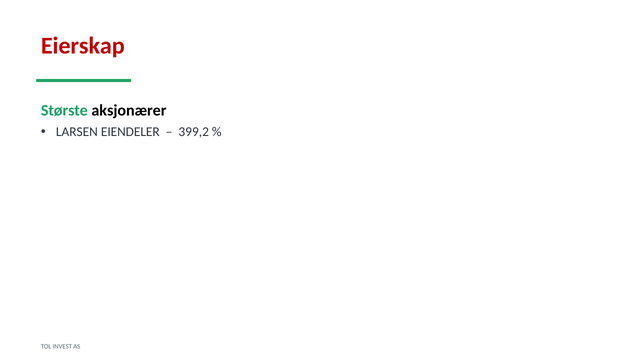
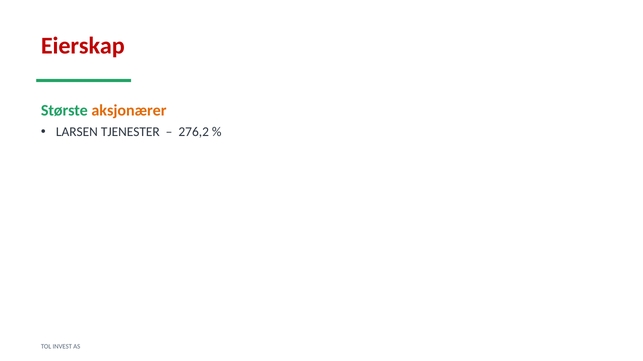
aksjonærer colour: black -> orange (129, 111)
EIENDELER: EIENDELER -> TJENESTER (130, 132)
399,2: 399,2 -> 276,2 (194, 132)
